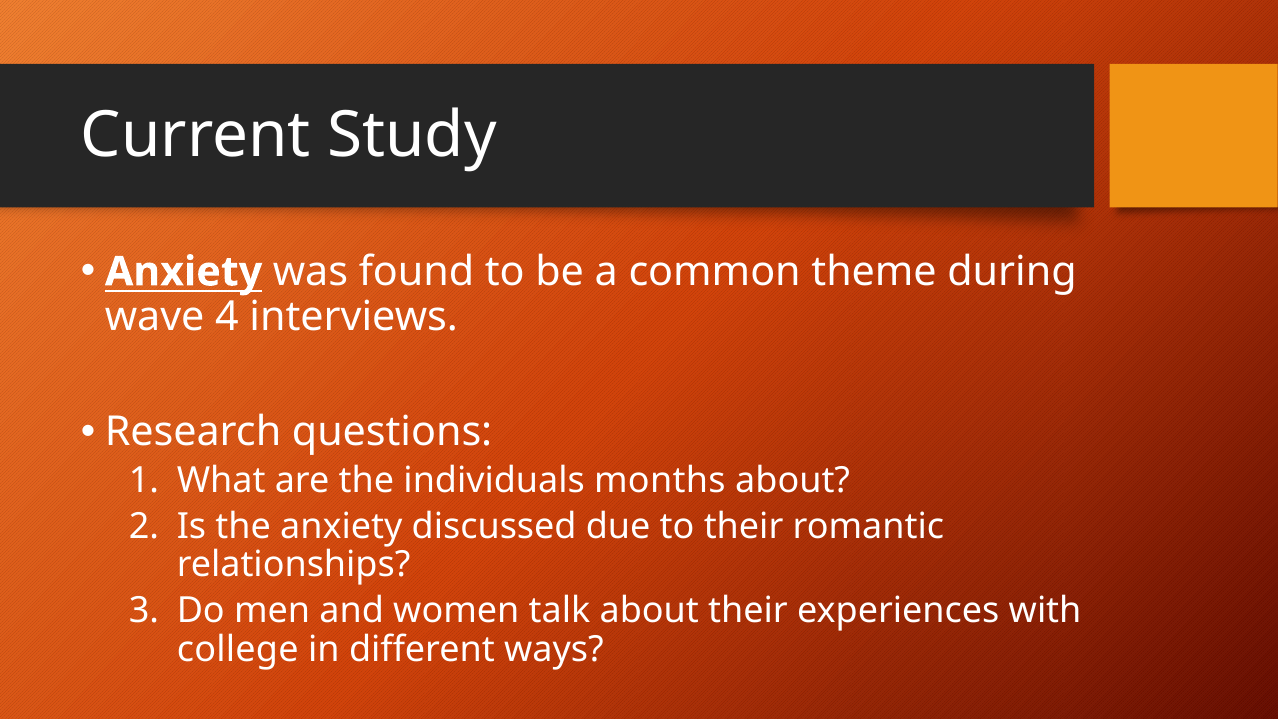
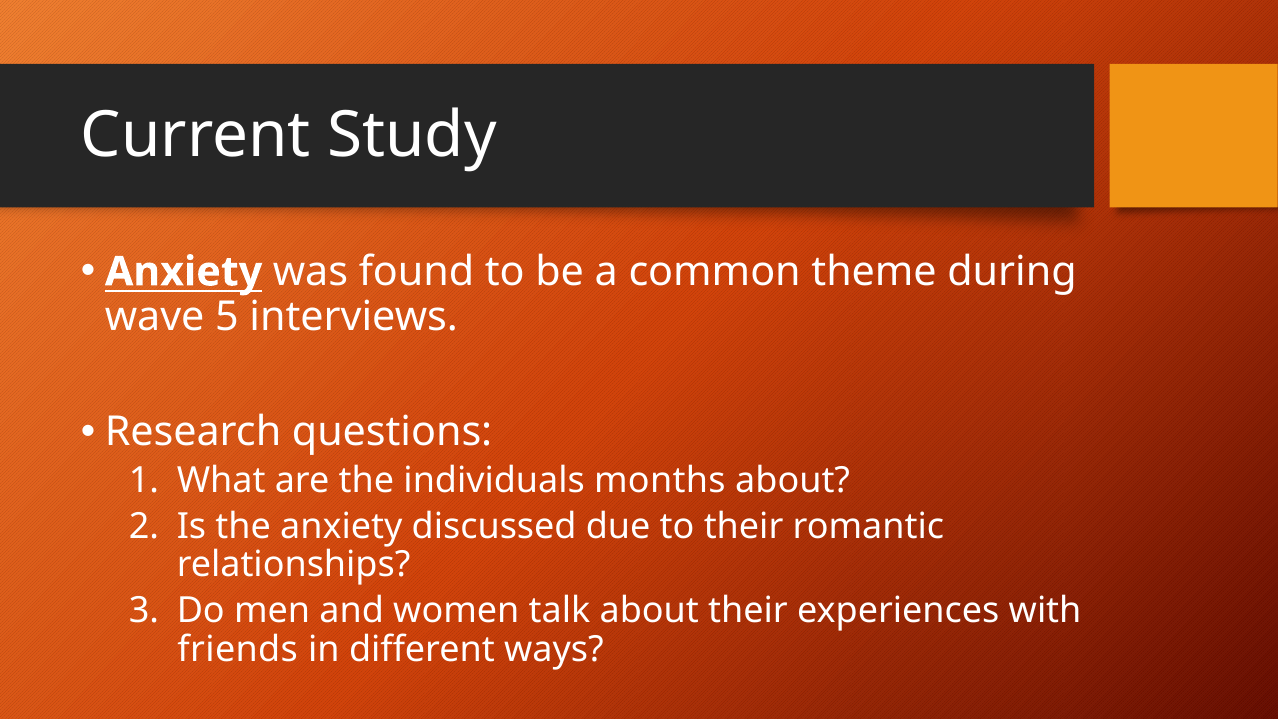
4: 4 -> 5 (227, 316)
college: college -> friends (238, 649)
